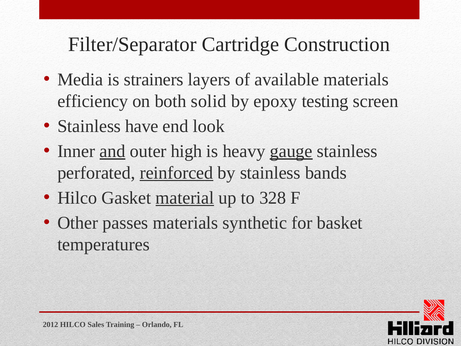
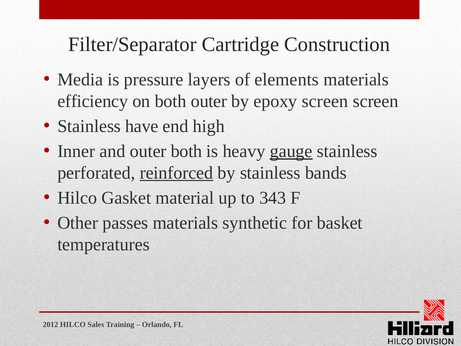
strainers: strainers -> pressure (154, 80)
available: available -> elements (287, 80)
both solid: solid -> outer (209, 101)
epoxy testing: testing -> screen (325, 101)
look: look -> high (209, 126)
and underline: present -> none (112, 151)
outer high: high -> both (187, 151)
material underline: present -> none (185, 198)
328: 328 -> 343 (273, 198)
